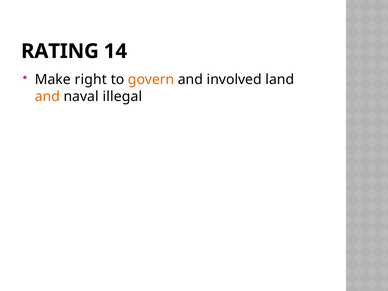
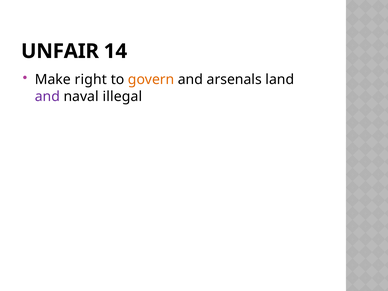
RATING: RATING -> UNFAIR (60, 51)
involved: involved -> arsenals (234, 80)
and colour: orange -> purple (47, 96)
